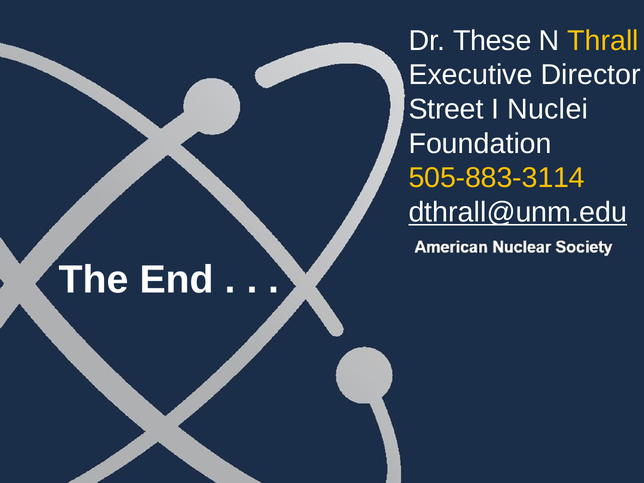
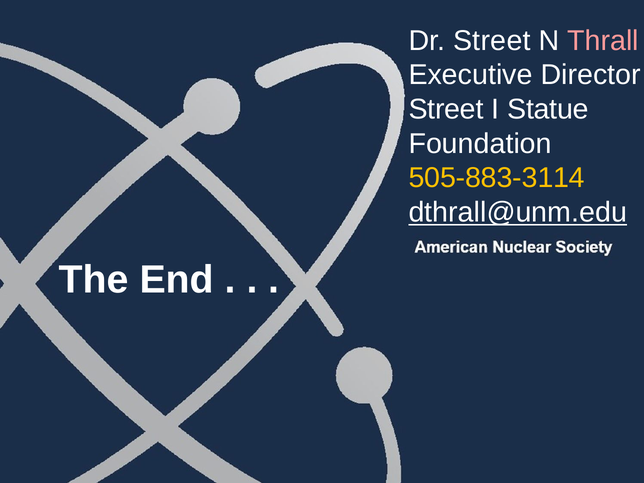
Dr These: These -> Street (492, 41)
Thrall colour: yellow -> pink (603, 41)
Nuclei: Nuclei -> Statue (548, 109)
